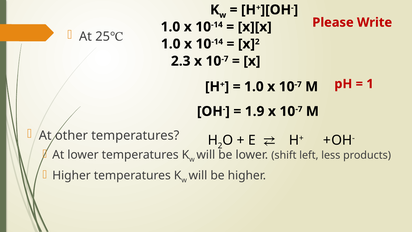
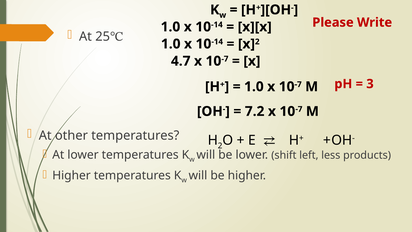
2.3: 2.3 -> 4.7 (181, 61)
1: 1 -> 3 (370, 84)
1.9: 1.9 -> 7.2 (255, 111)
